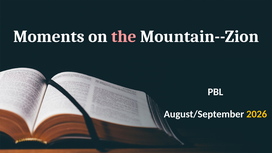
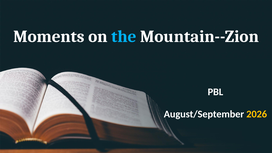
the colour: pink -> light blue (124, 36)
